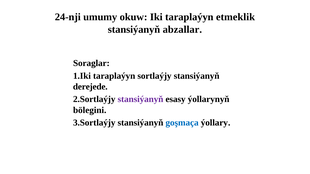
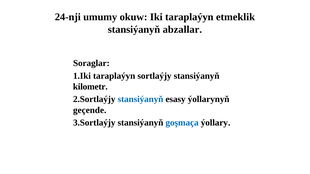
derejede: derejede -> kilometr (90, 87)
stansiýanyň colour: purple -> blue (140, 99)
bölegini: bölegini -> geçende (90, 110)
